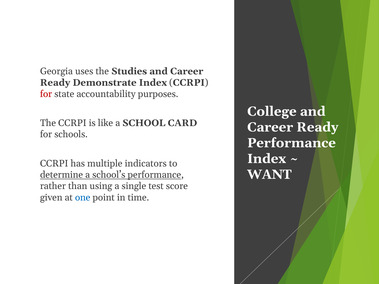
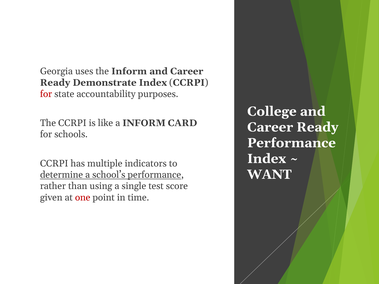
the Studies: Studies -> Inform (129, 71)
a SCHOOL: SCHOOL -> INFORM (144, 123)
one colour: blue -> red (83, 198)
